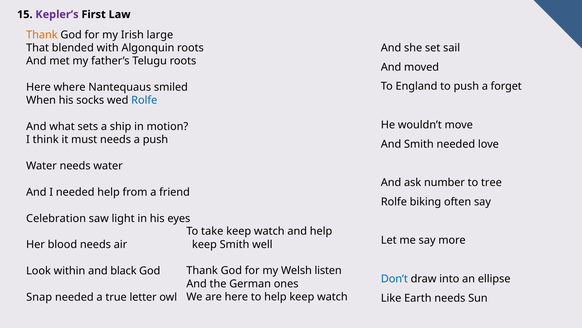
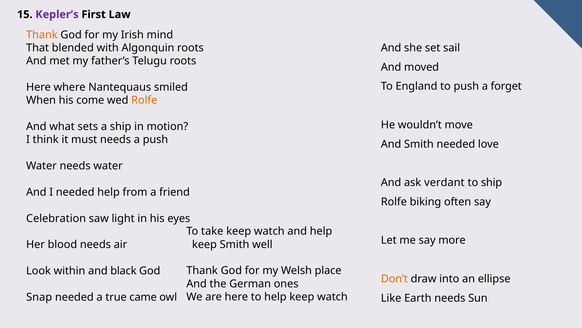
large: large -> mind (160, 35)
socks: socks -> come (90, 100)
Rolfe colour: blue -> orange (144, 100)
number: number -> verdant (444, 182)
to tree: tree -> ship (492, 182)
listen: listen -> place (328, 270)
Don’t colour: blue -> orange (394, 278)
letter: letter -> came (143, 297)
